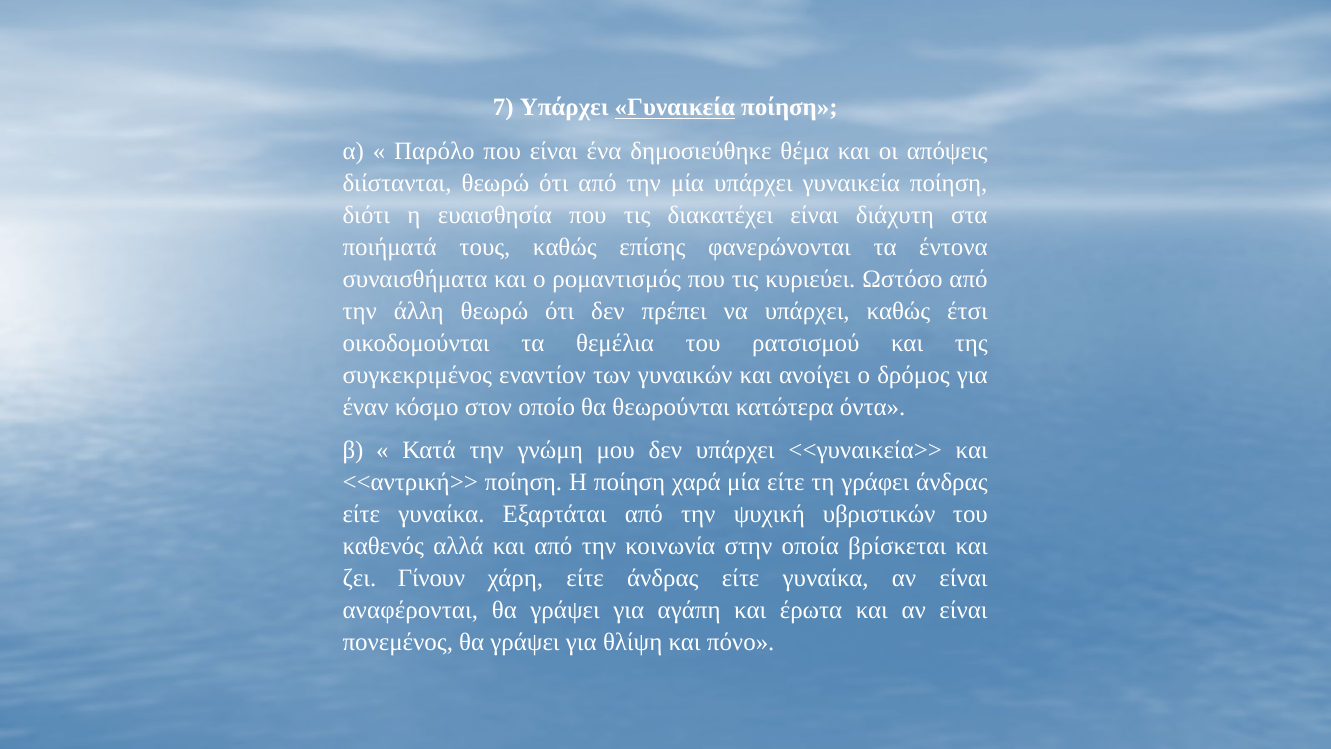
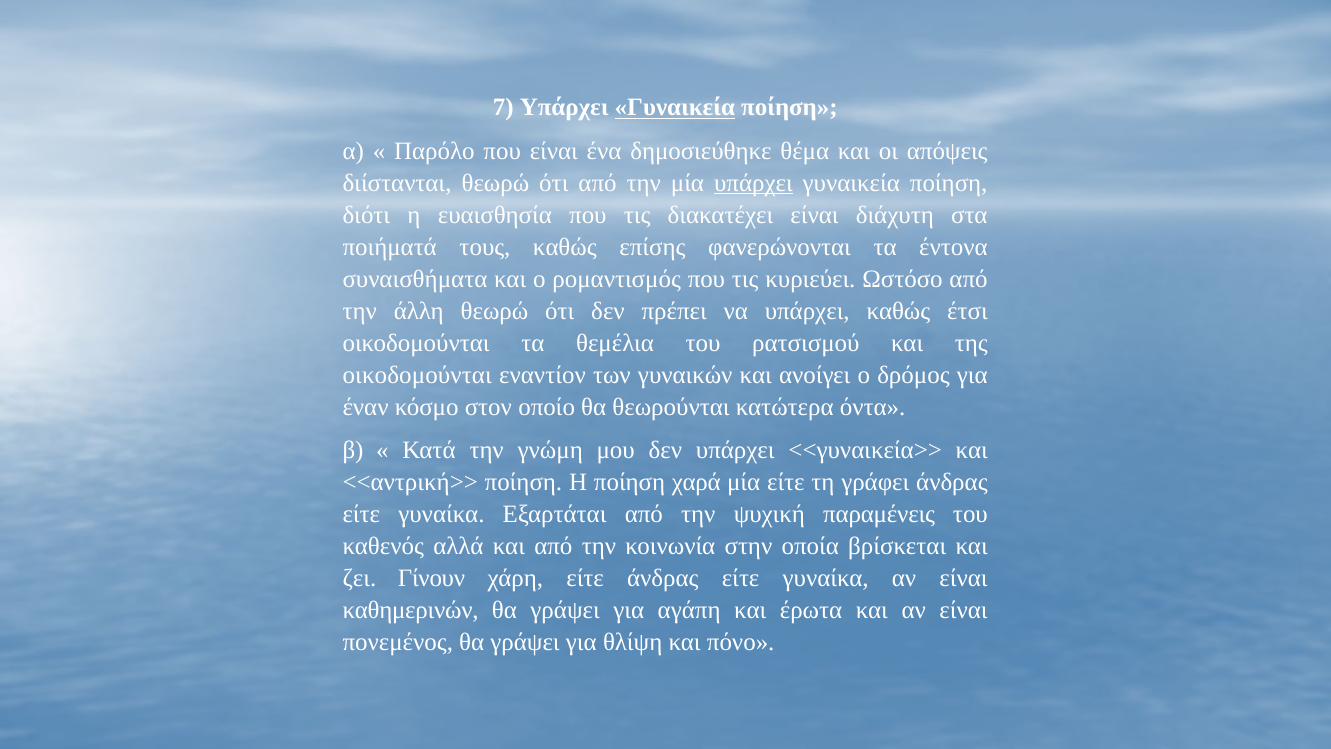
υπάρχει underline: none -> present (753, 183)
συγκεκριμένος: συγκεκριμένος -> οικοδομούνται (417, 375)
υβριστικών: υβριστικών -> παραμένεις (879, 514)
αναφέρονται: αναφέρονται -> καθημερινών (411, 610)
